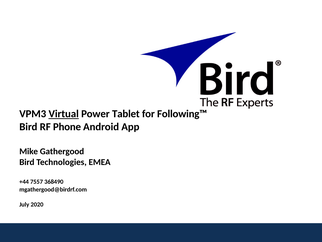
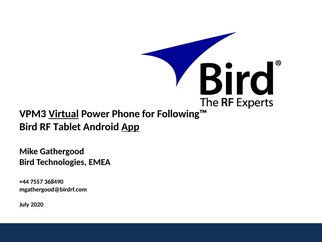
Tablet: Tablet -> Phone (126, 114)
Phone: Phone -> Tablet (67, 127)
App underline: none -> present (130, 127)
